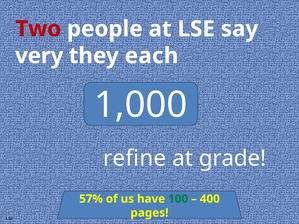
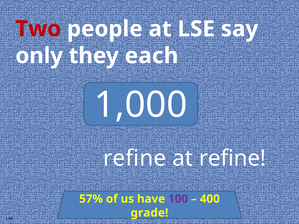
very: very -> only (39, 56)
at grade: grade -> refine (232, 159)
100 colour: green -> purple (178, 199)
pages: pages -> grade (149, 213)
